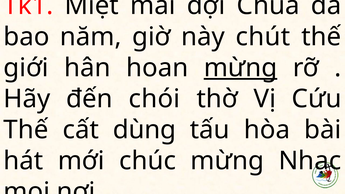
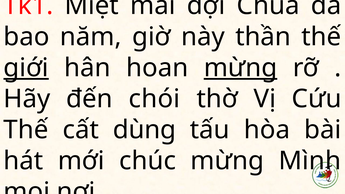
chút: chút -> thần (263, 37)
giới underline: none -> present (26, 68)
Nhạc: Nhạc -> Mình (310, 161)
